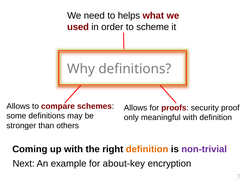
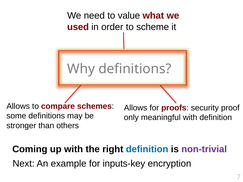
helps: helps -> value (129, 16)
definition colour: orange -> blue (147, 149)
about-key: about-key -> inputs-key (124, 164)
